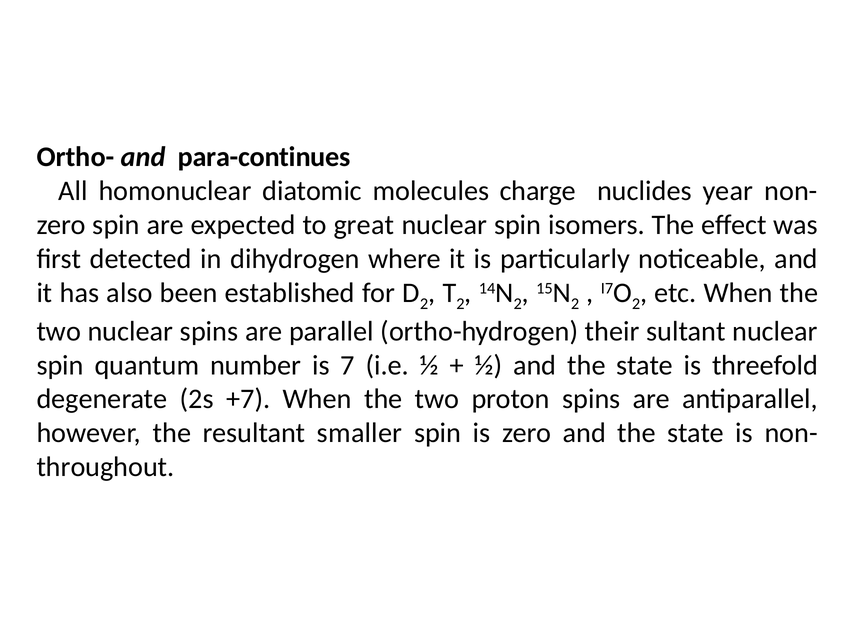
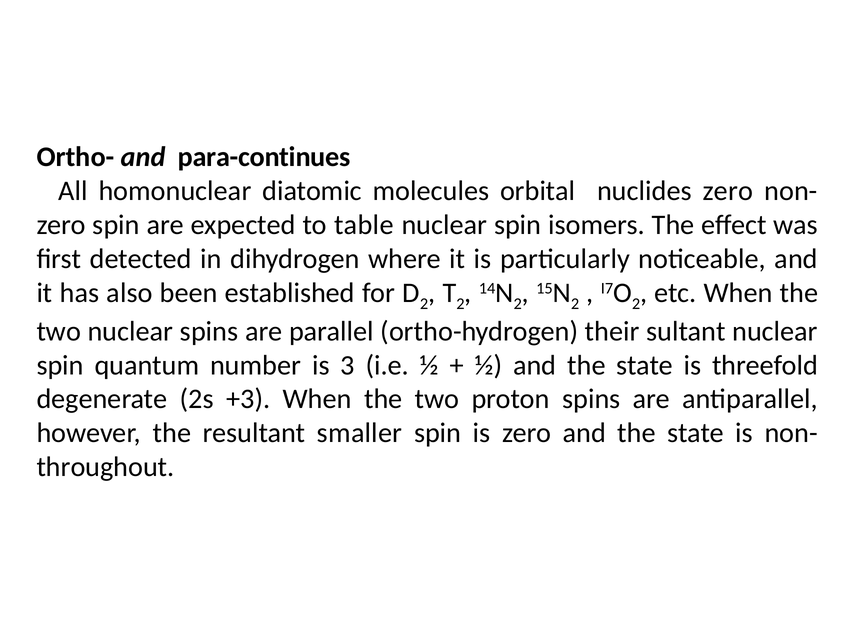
charge: charge -> orbital (538, 191)
nuclides year: year -> zero (728, 191)
great: great -> table (364, 225)
7: 7 -> 3 (348, 365)
+7: +7 -> +3 (248, 399)
